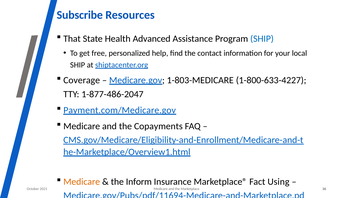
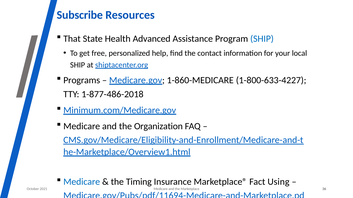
Coverage: Coverage -> Programs (82, 80)
1-803-MEDICARE: 1-803-MEDICARE -> 1-860-MEDICARE (200, 80)
1-877-486-2047: 1-877-486-2047 -> 1-877-486-2018 (112, 94)
Payment.com/Medicare.gov: Payment.com/Medicare.gov -> Minimum.com/Medicare.gov (120, 110)
Copayments: Copayments -> Organization (158, 127)
Medicare colour: orange -> blue (82, 182)
Inform: Inform -> Timing (139, 182)
